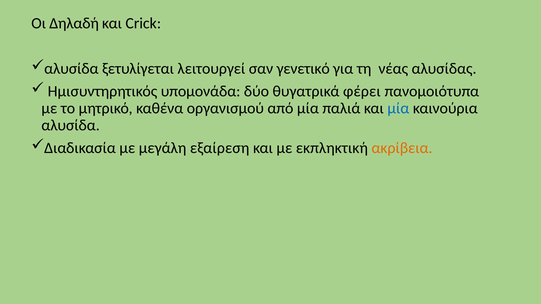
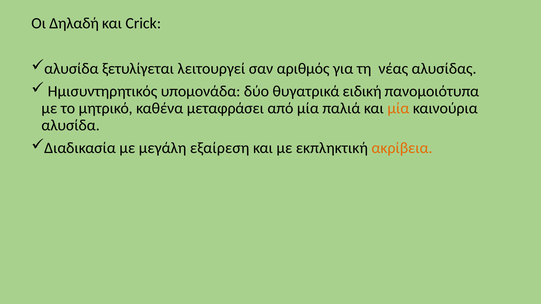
γενετικό: γενετικό -> αριθμός (303, 69)
φέρει: φέρει -> ειδική (362, 91)
οργανισμού: οργανισμού -> μεταφράσει (225, 108)
μία colour: blue -> orange (398, 108)
